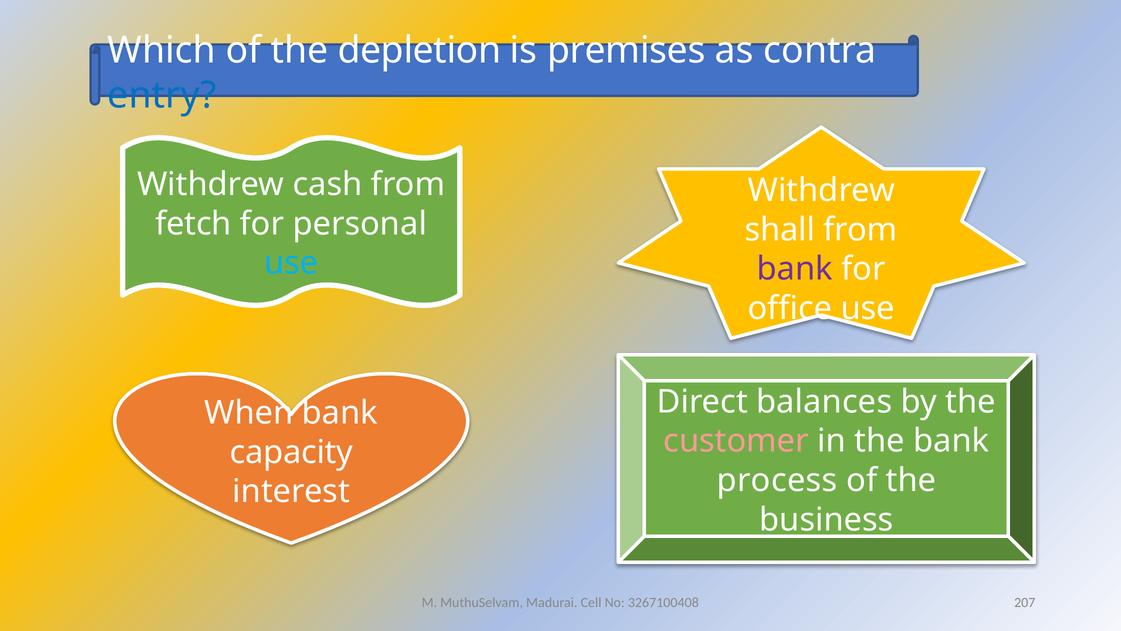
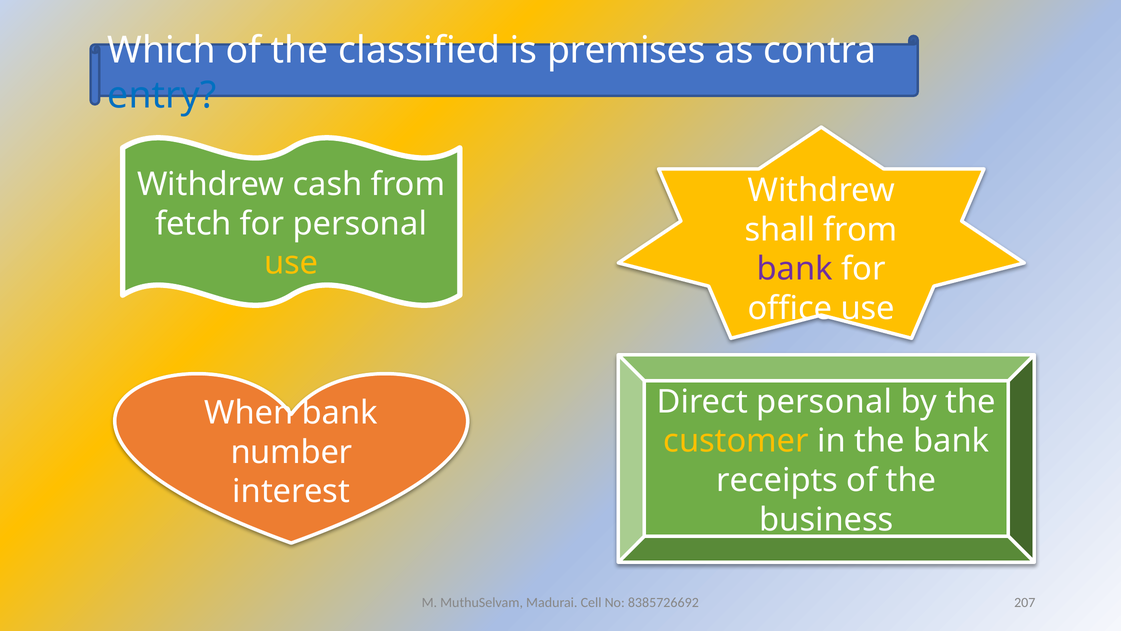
depletion: depletion -> classified (419, 50)
use colour: light blue -> yellow (291, 263)
Direct balances: balances -> personal (824, 402)
customer colour: pink -> yellow (736, 441)
capacity: capacity -> number (291, 452)
process: process -> receipts (777, 480)
3267100408: 3267100408 -> 8385726692 (663, 602)
